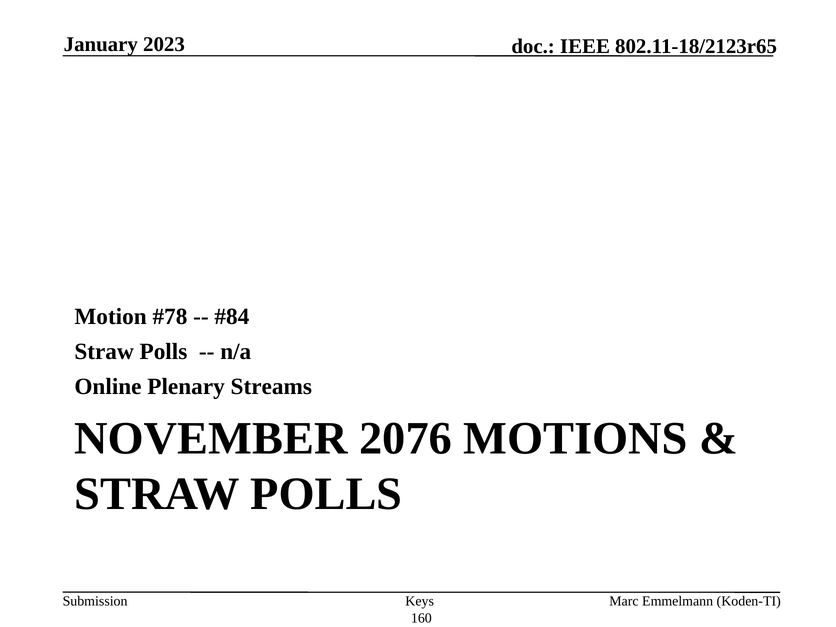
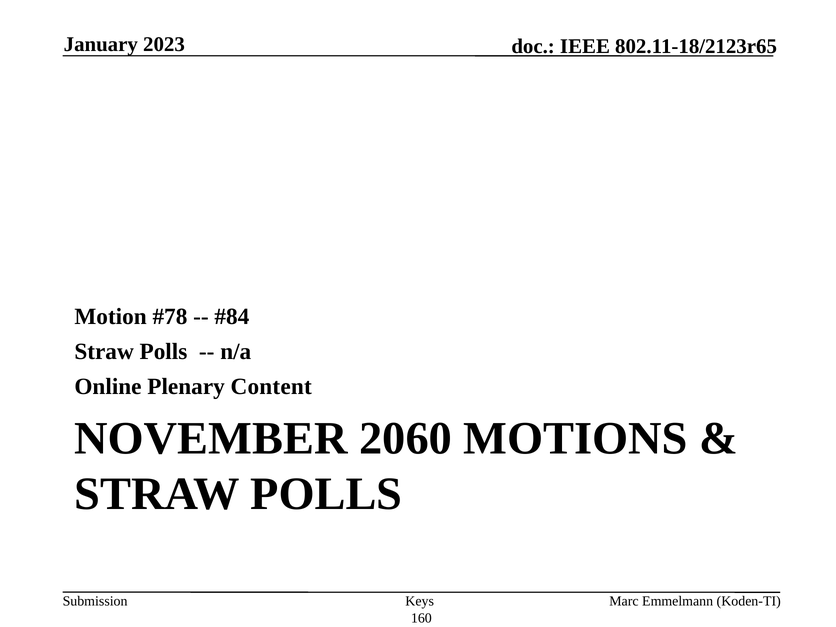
Streams: Streams -> Content (271, 386)
2076: 2076 -> 2060 (406, 438)
